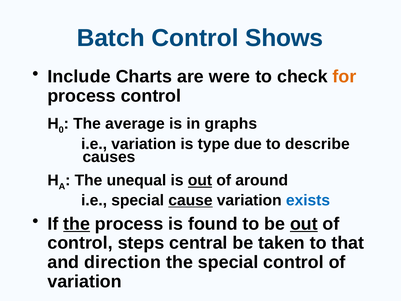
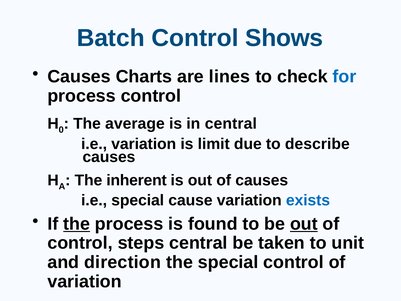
Include: Include -> Causes (79, 77)
were: were -> lines (230, 77)
for colour: orange -> blue (345, 77)
in graphs: graphs -> central (231, 124)
type: type -> limit (214, 144)
unequal: unequal -> inherent (137, 180)
out underline: present -> none (200, 180)
of around: around -> causes (262, 180)
cause underline: present -> none (190, 200)
that: that -> unit (348, 243)
